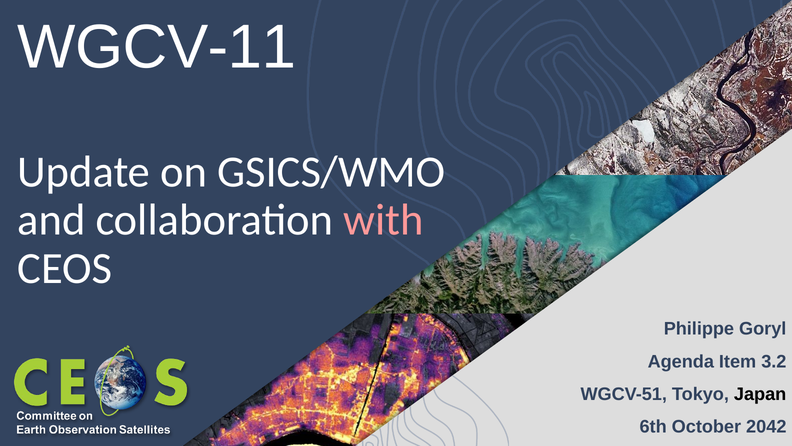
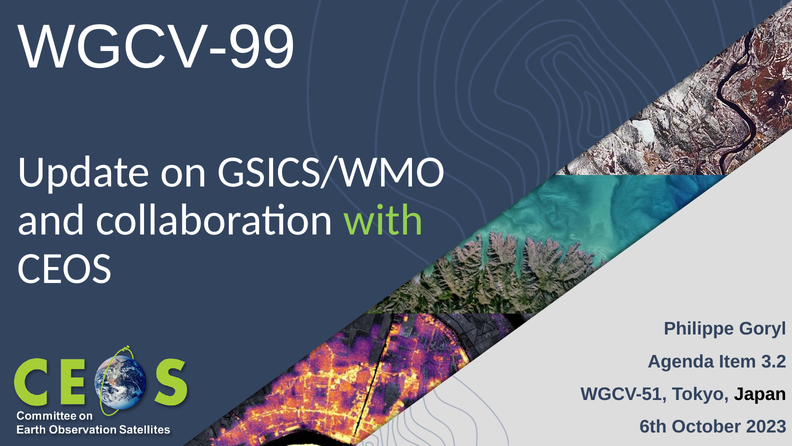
WGCV-11: WGCV-11 -> WGCV-99 (157, 47)
with colour: pink -> light green (384, 220)
2042: 2042 -> 2023 (766, 427)
